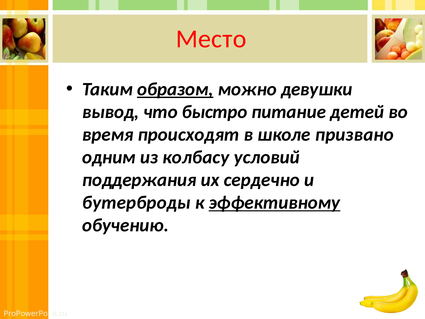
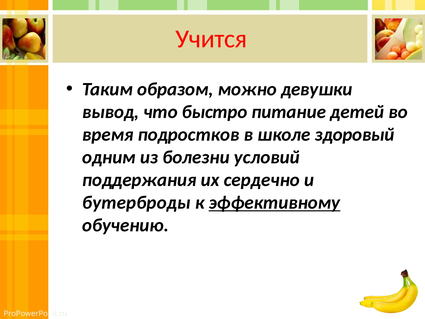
Место: Место -> Учится (211, 39)
образом underline: present -> none (175, 89)
происходят: происходят -> подростков (189, 135)
призвано: призвано -> здоровый (355, 135)
колбасу: колбасу -> болезни (196, 157)
